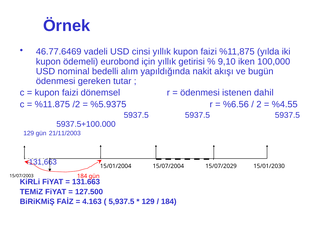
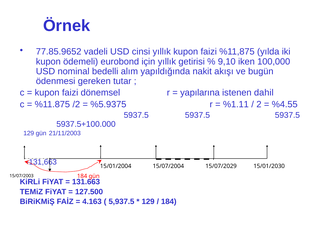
46.77.6469: 46.77.6469 -> 77.85.9652 (59, 52)
ödenmesi: ödenmesi -> yapılarına (200, 93)
%6.56: %6.56 -> %1.11 (236, 104)
